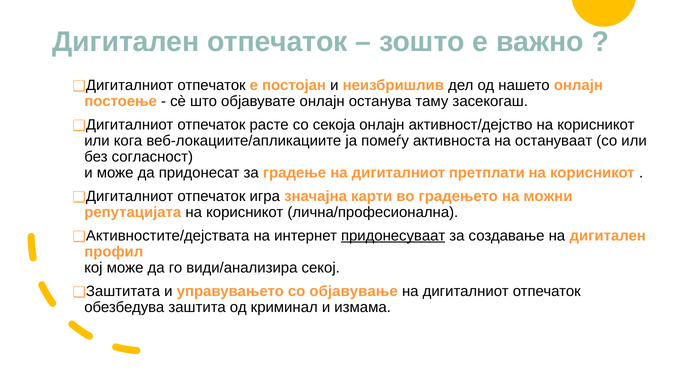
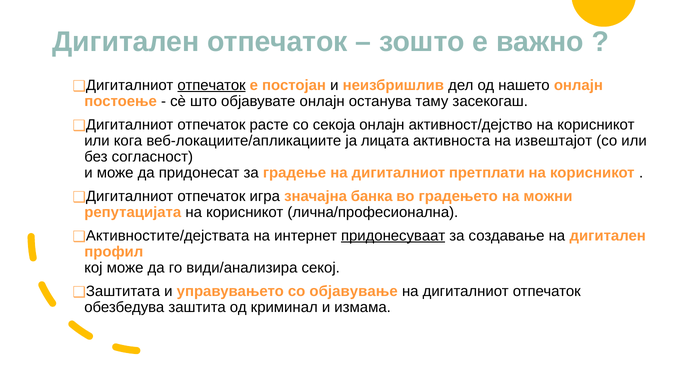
отпечаток underline: none -> present (212, 85)
помеѓу: помеѓу -> лицата (385, 141)
остануваат: остануваат -> извештајот (554, 141)
карти: карти -> банка (372, 196)
